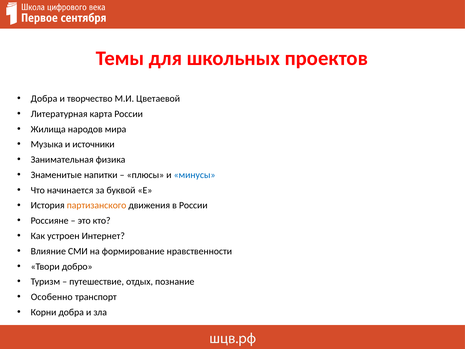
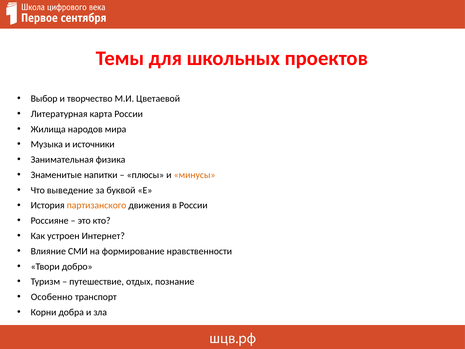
Добра: Добра -> Выбор (44, 99)
минусы colour: blue -> orange (195, 175)
начинается: начинается -> выведение (70, 190)
